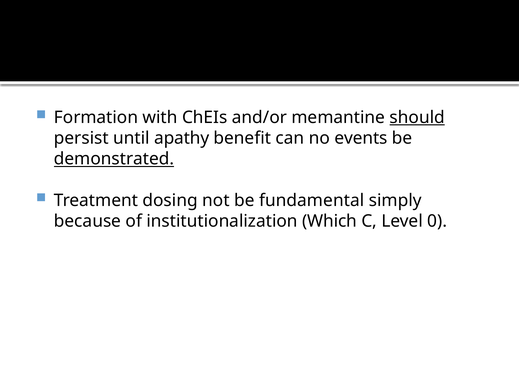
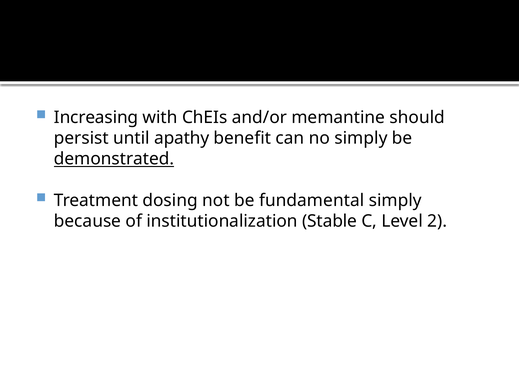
Formation: Formation -> Increasing (96, 118)
should underline: present -> none (417, 118)
no events: events -> simply (361, 138)
Which: Which -> Stable (330, 221)
0: 0 -> 2 (437, 221)
